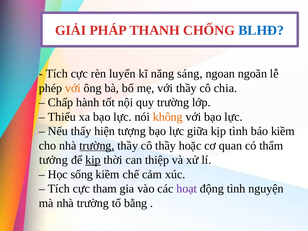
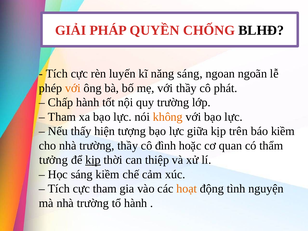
THANH: THANH -> QUYỀN (155, 30)
BLHĐ colour: blue -> black (261, 30)
chia: chia -> phát (226, 88)
Thiếu: Thiếu -> Tham (62, 117)
kịp tình: tình -> trên (238, 131)
trường underline: present -> none (97, 146)
cô thầy: thầy -> đình (166, 146)
Học sống: sống -> sáng (82, 174)
hoạt colour: purple -> orange (187, 189)
tổ bằng: bằng -> hành (136, 203)
